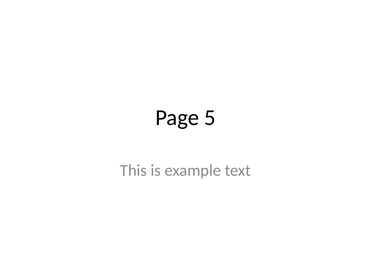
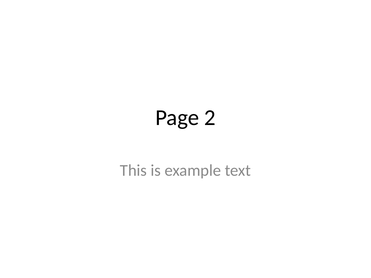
5: 5 -> 2 (210, 118)
